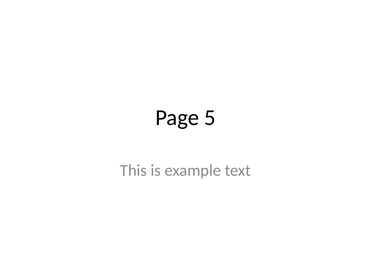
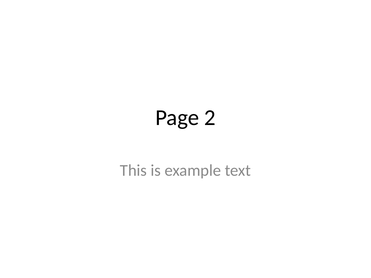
5: 5 -> 2 (210, 118)
